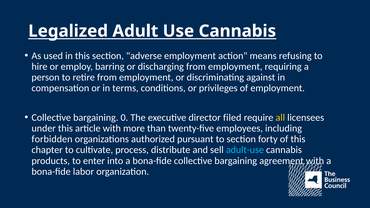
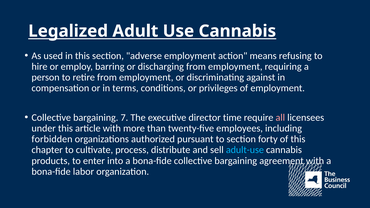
0: 0 -> 7 (124, 118)
filed: filed -> time (232, 118)
all colour: yellow -> pink (280, 118)
